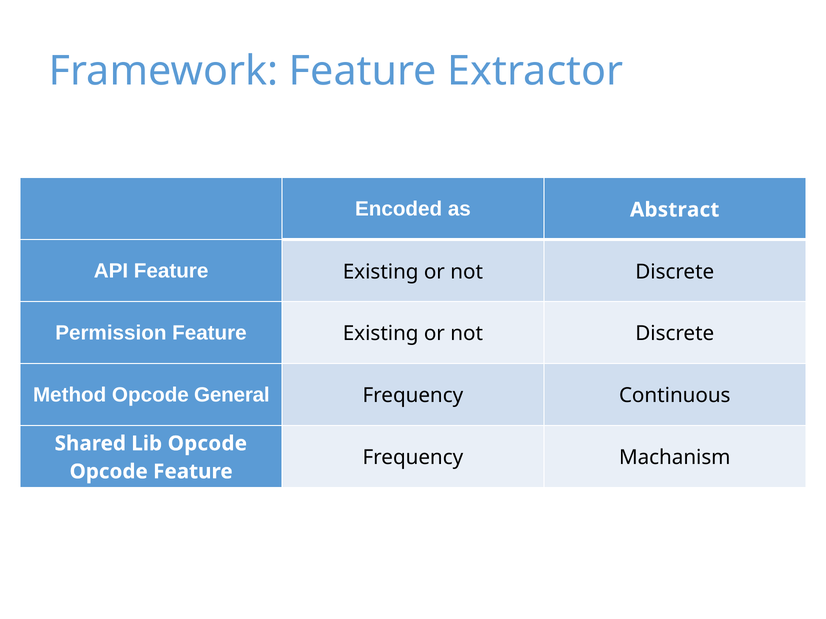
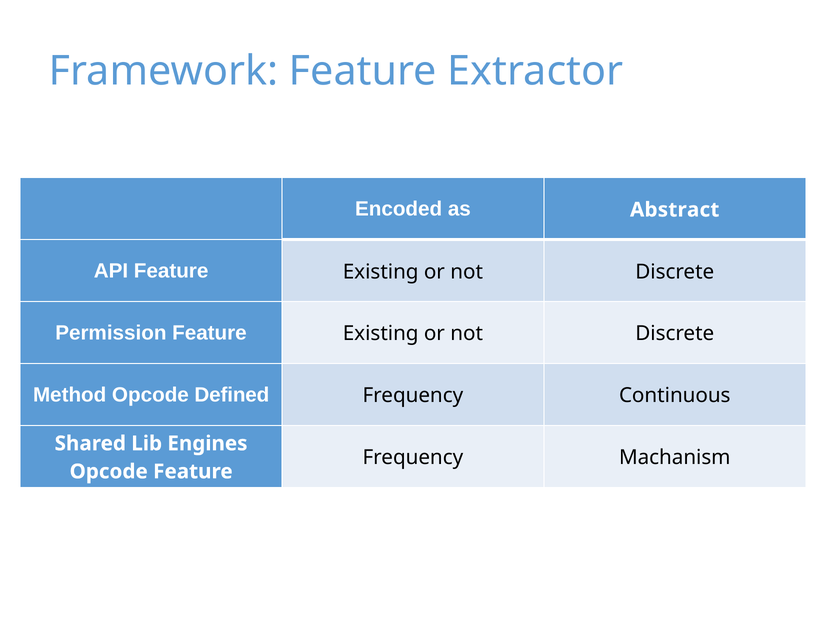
General: General -> Defined (232, 395)
Lib Opcode: Opcode -> Engines (207, 444)
